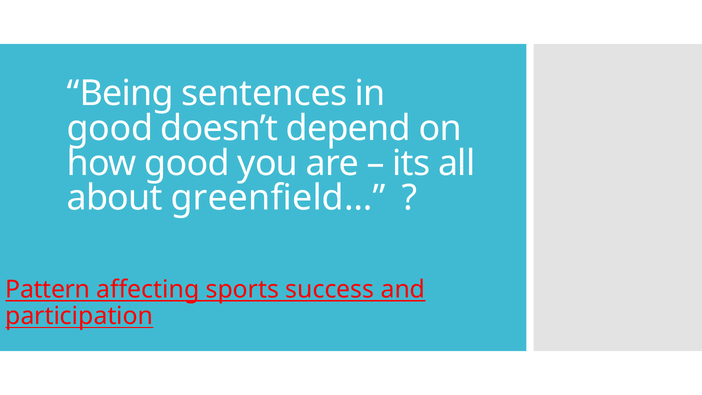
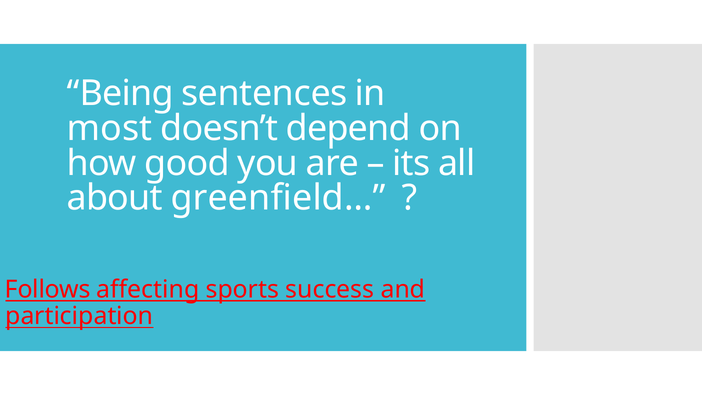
good: good -> most (110, 128)
Pattern: Pattern -> Follows (48, 289)
